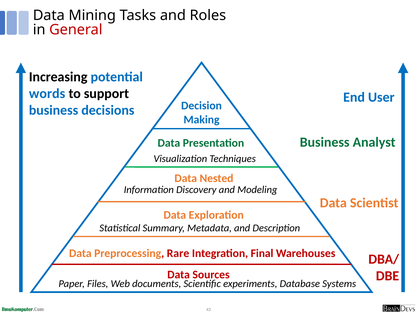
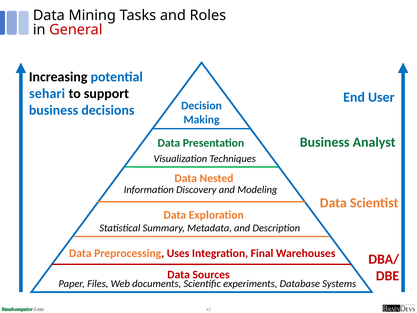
words: words -> sehari (47, 93)
Rare: Rare -> Uses (178, 253)
